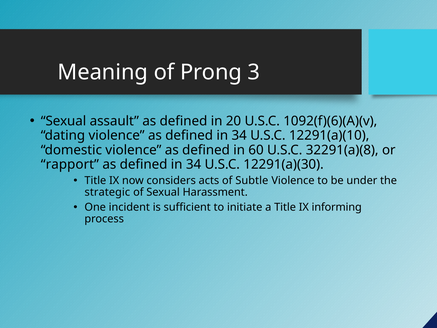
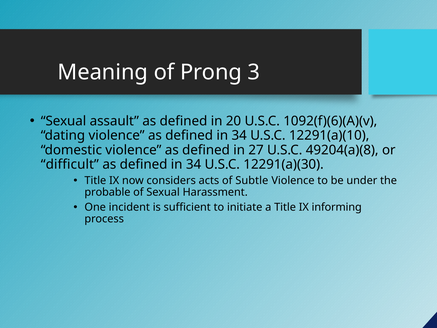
60: 60 -> 27 (256, 150)
32291(a)(8: 32291(a)(8 -> 49204(a)(8 (342, 150)
rapport: rapport -> difficult (70, 164)
strategic: strategic -> probable (107, 192)
